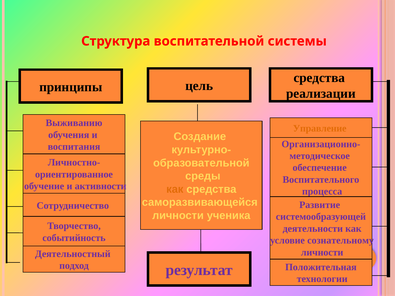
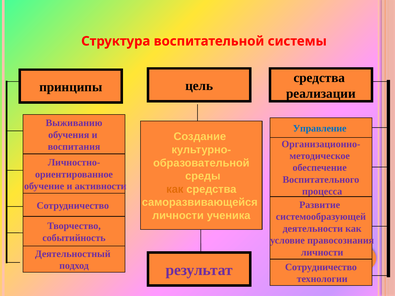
Управление colour: orange -> blue (320, 128)
сознательному: сознательному -> правосознания (341, 241)
подход Положительная: Положительная -> Сотрудничество (321, 267)
